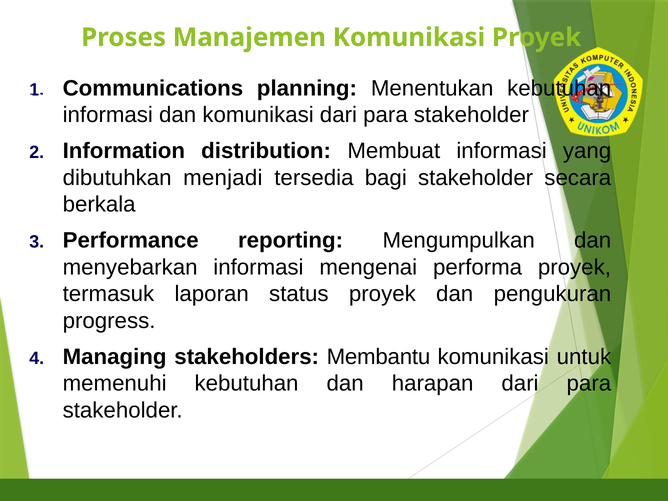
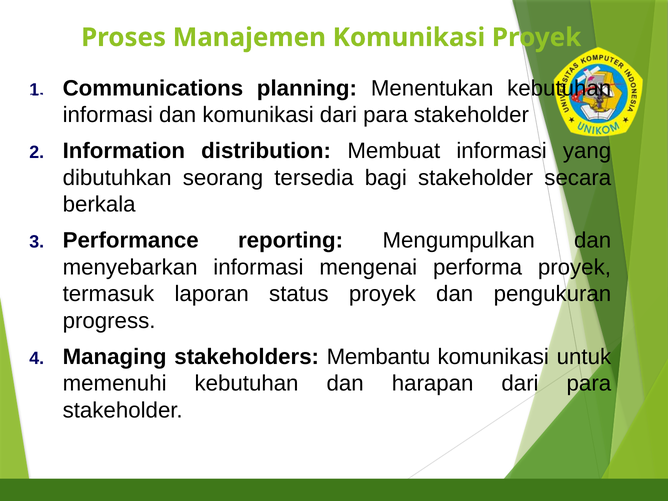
menjadi: menjadi -> seorang (223, 178)
